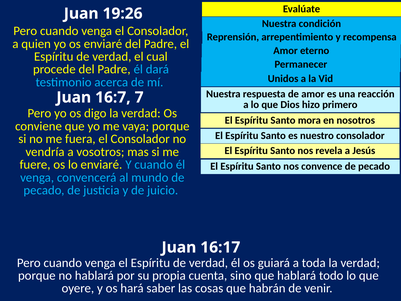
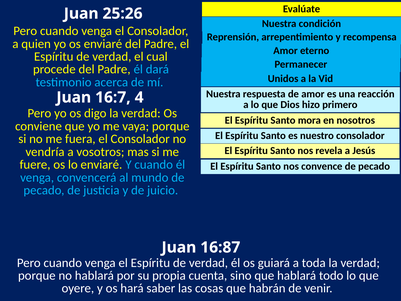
19:26: 19:26 -> 25:26 (123, 14)
7: 7 -> 4 (139, 97)
16:17: 16:17 -> 16:87 (220, 247)
